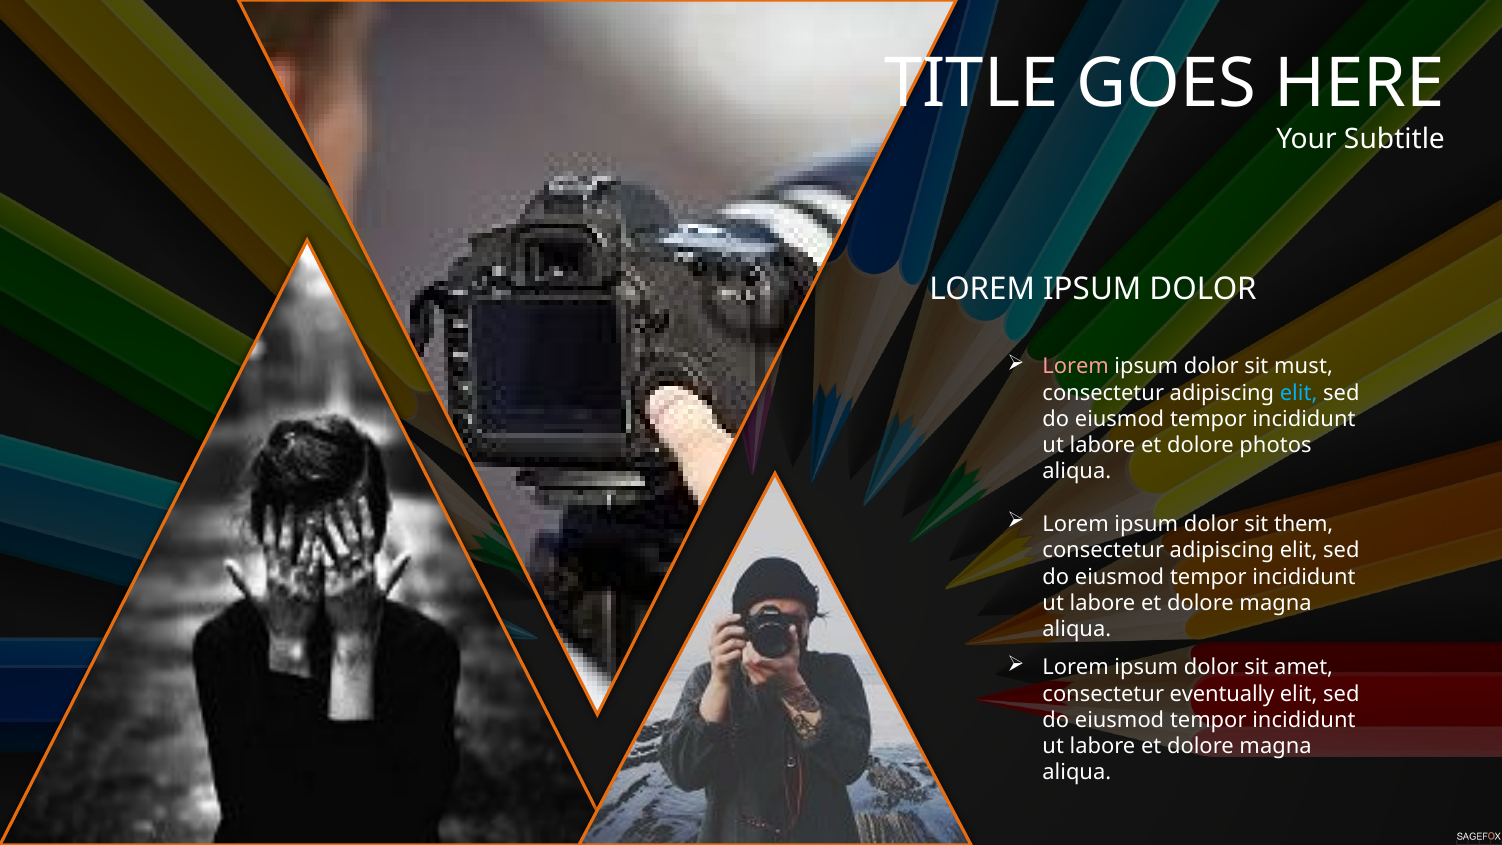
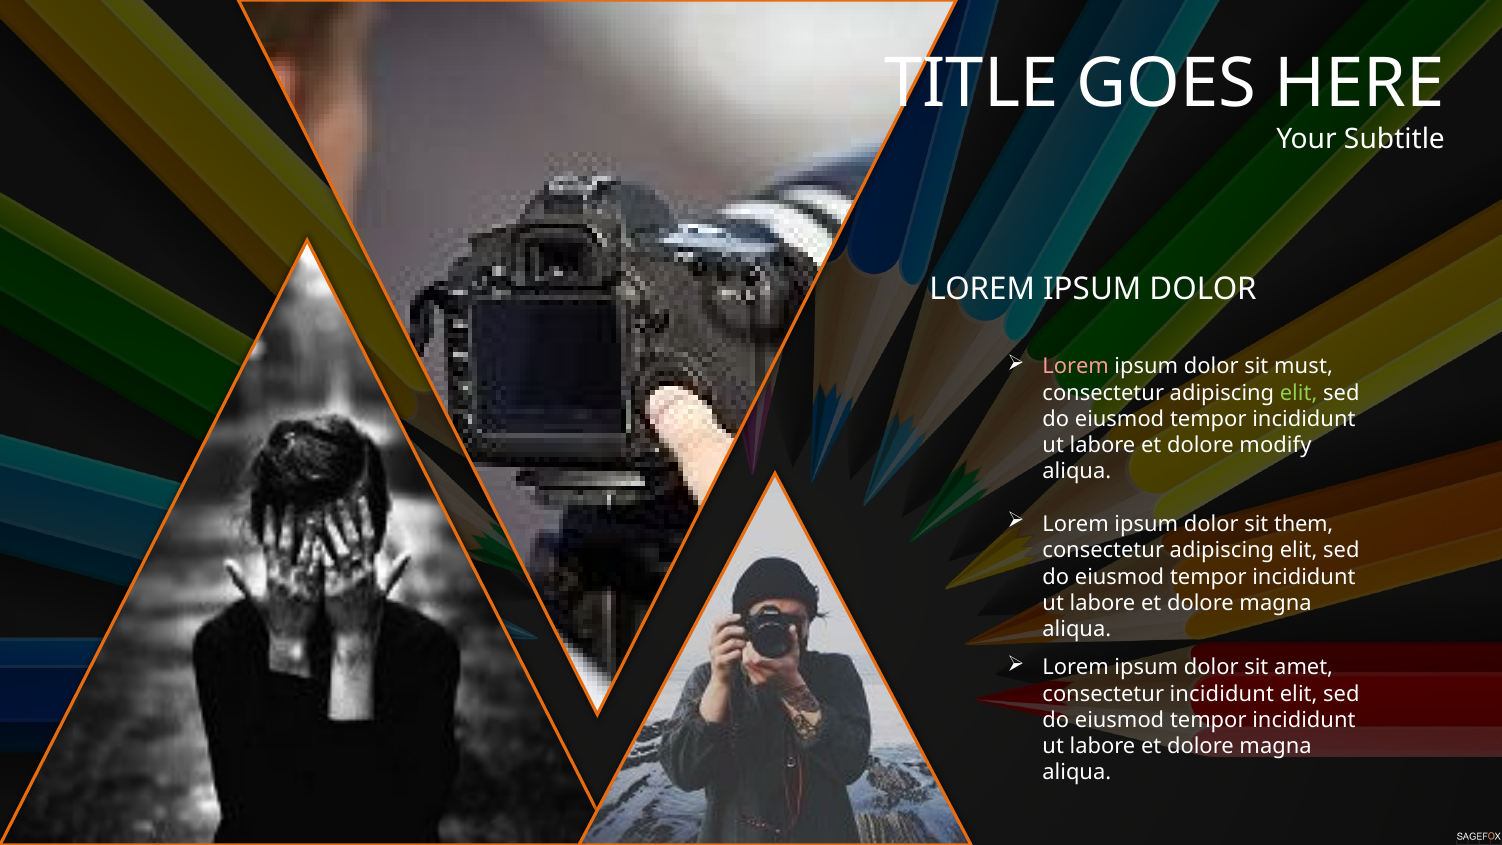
elit colour: light blue -> light green (1299, 393)
photos: photos -> modify (1275, 445)
consectetur eventually: eventually -> incididunt (1222, 694)
